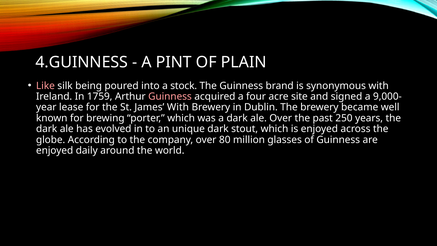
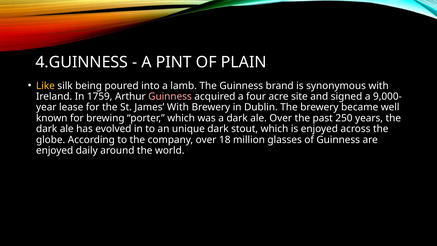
Like colour: pink -> yellow (45, 86)
stock: stock -> lamb (184, 86)
80: 80 -> 18 (225, 140)
